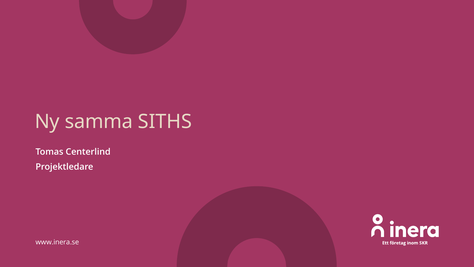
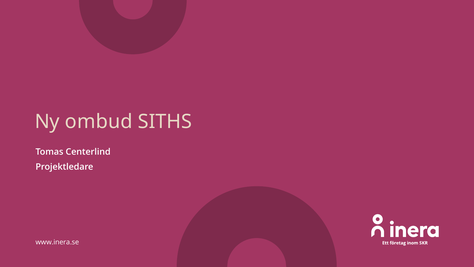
samma: samma -> ombud (99, 121)
